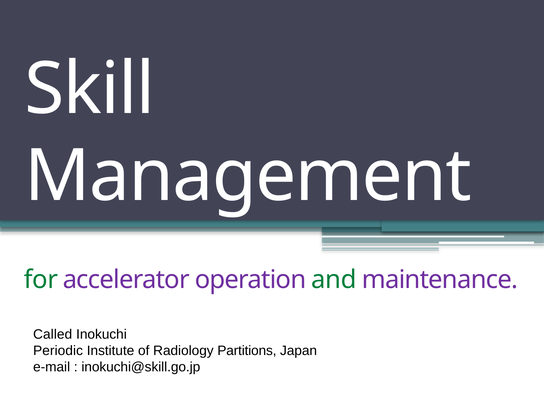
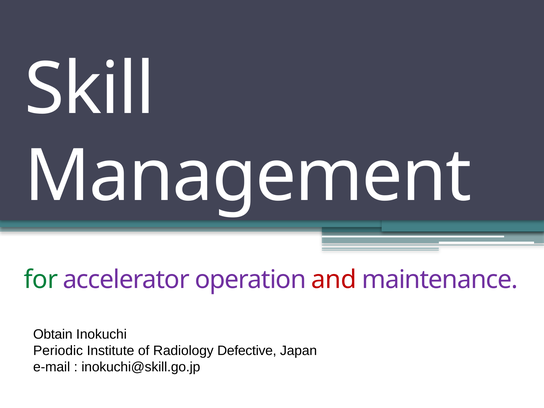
and colour: green -> red (334, 280)
Called: Called -> Obtain (53, 334)
Partitions: Partitions -> Defective (247, 351)
